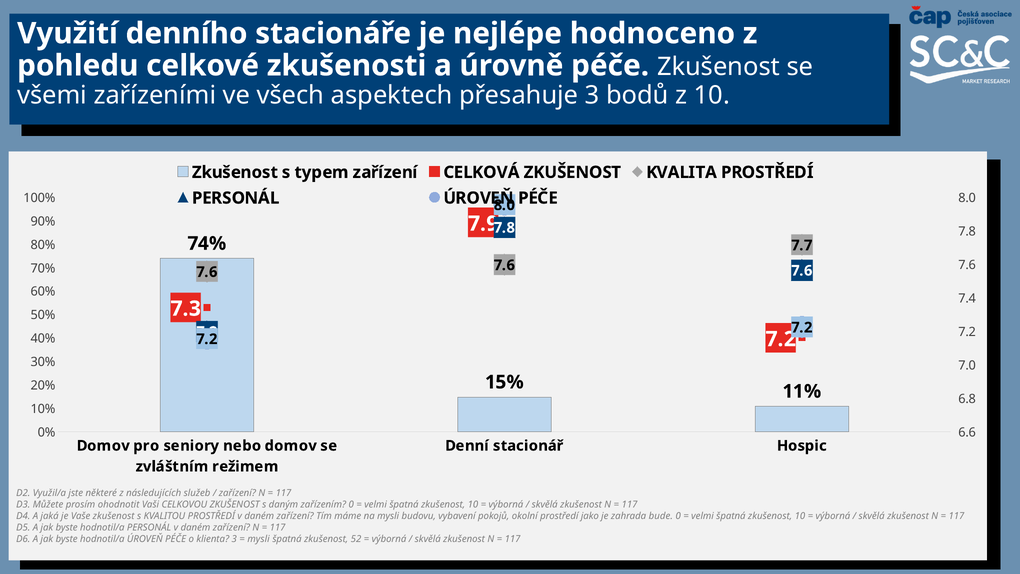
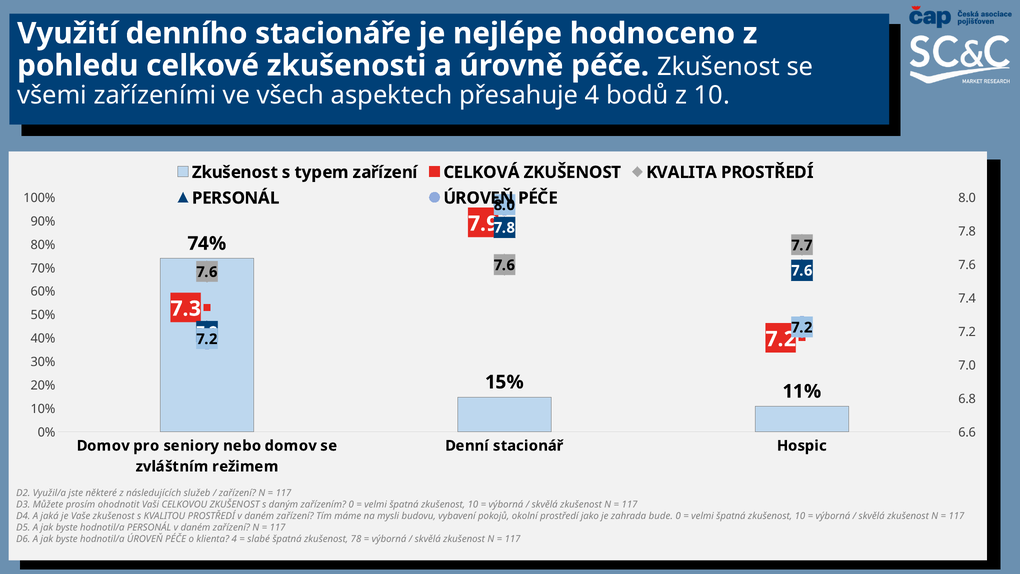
přesahuje 3: 3 -> 4 (592, 95)
klienta 3: 3 -> 4 (234, 539)
mysli: mysli -> slabé (259, 539)
52: 52 -> 78 (356, 539)
